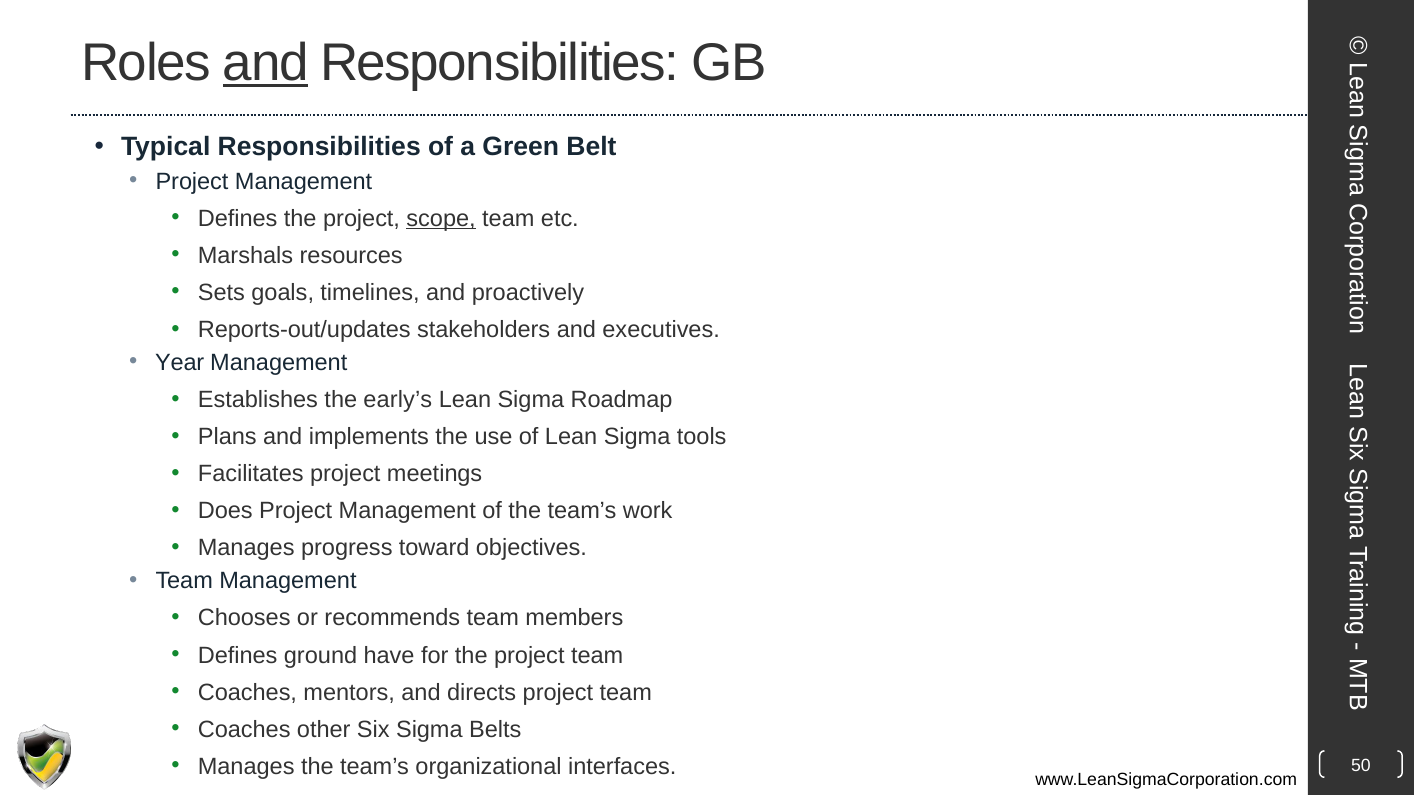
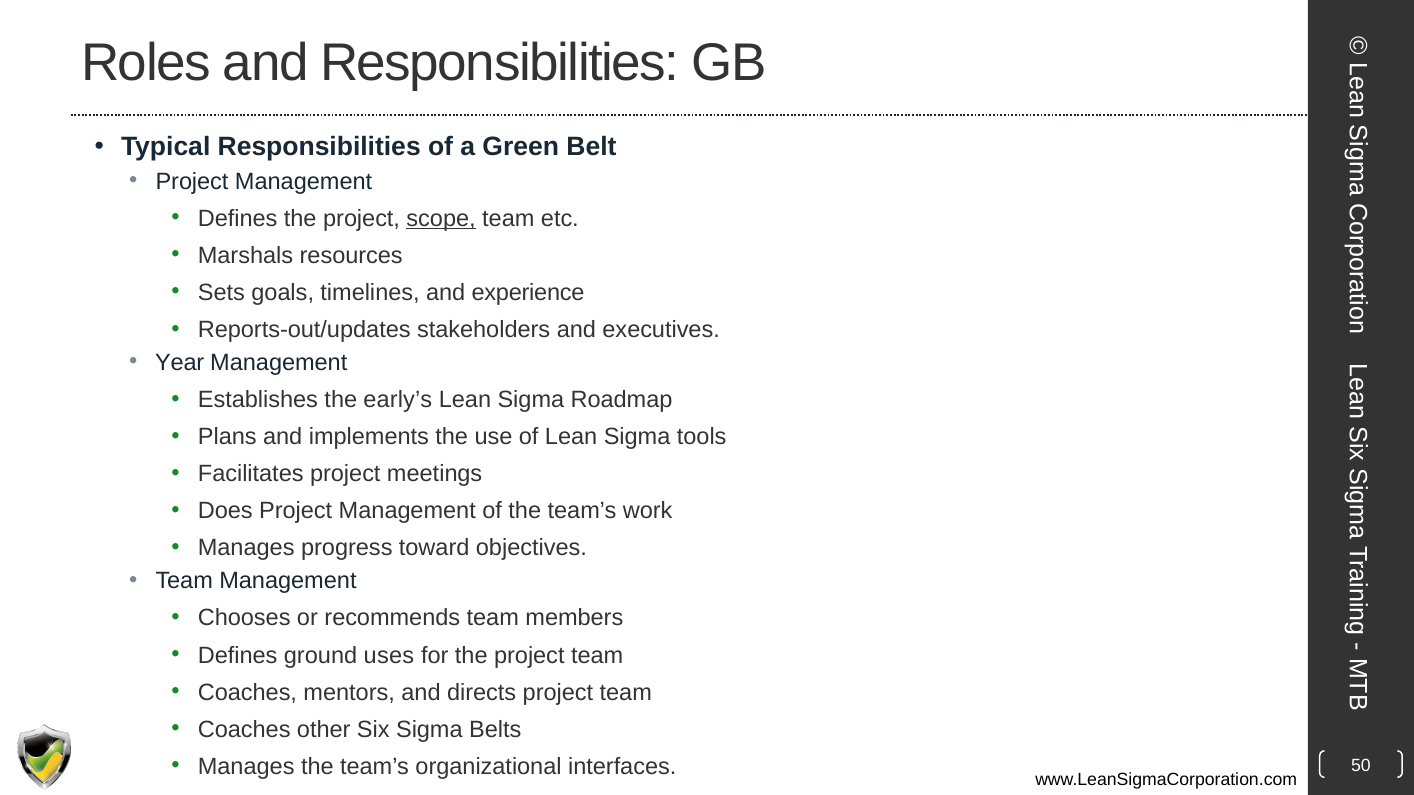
and underline: present -> none (266, 63)
proactively: proactively -> experience (528, 293)
have: have -> uses (389, 656)
